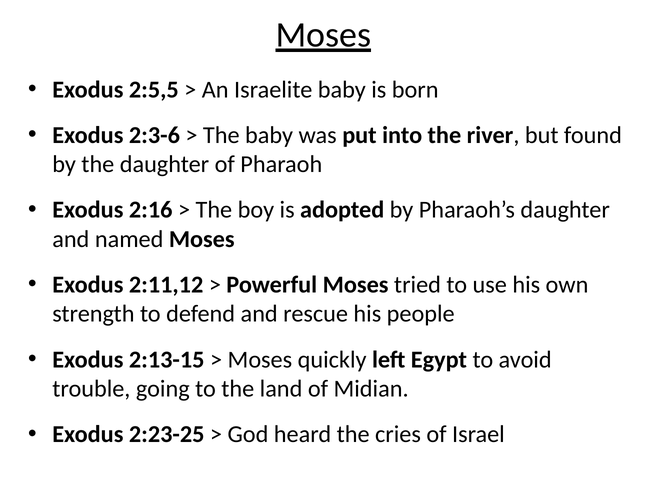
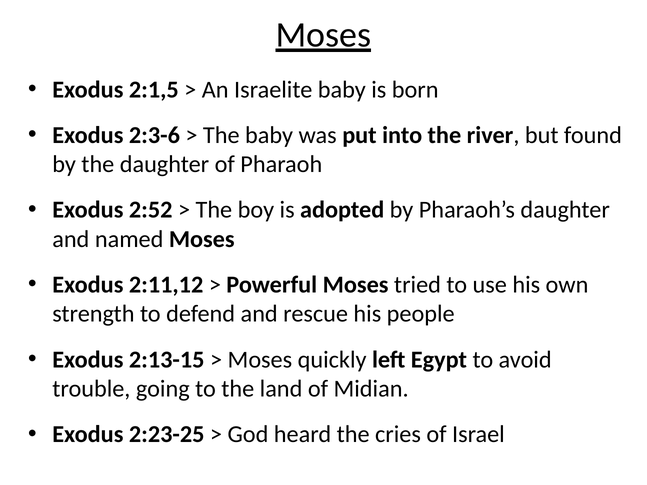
2:5,5: 2:5,5 -> 2:1,5 (154, 90)
2:16: 2:16 -> 2:52 (151, 210)
